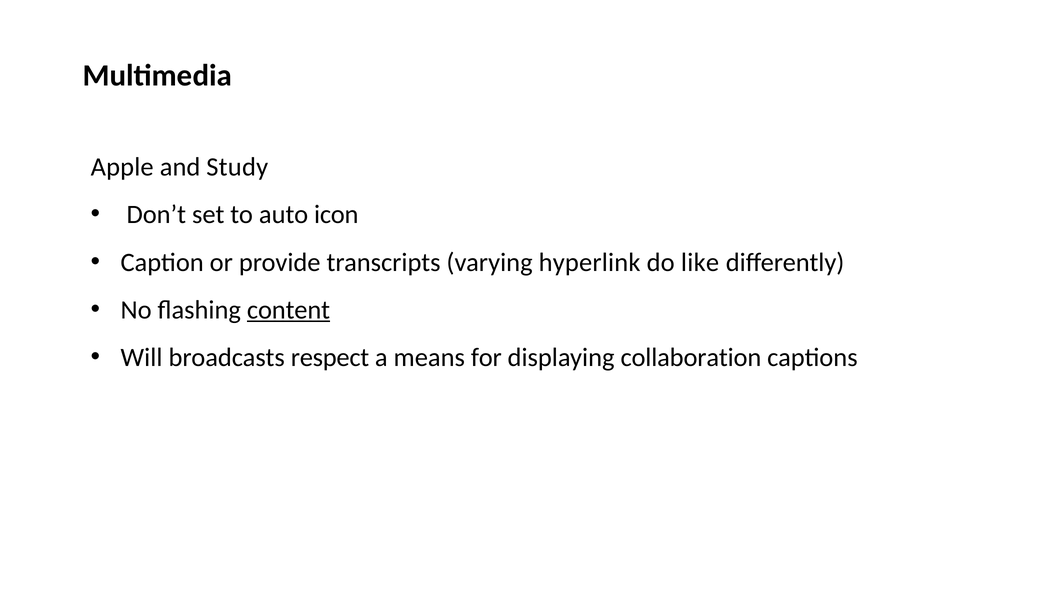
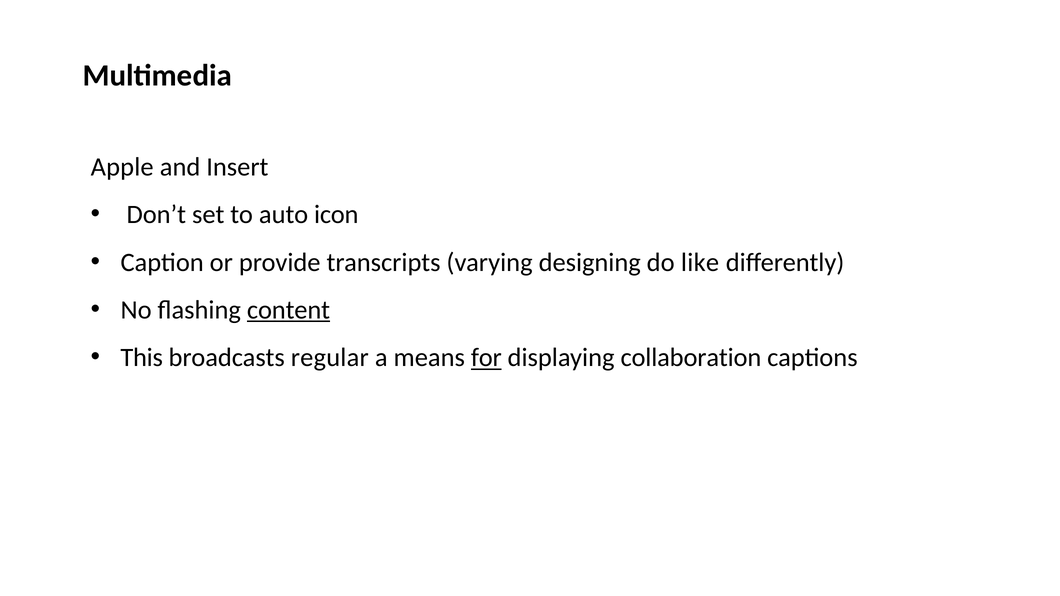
Study: Study -> Insert (237, 167)
hyperlink: hyperlink -> designing (590, 262)
Will: Will -> This (142, 358)
respect: respect -> regular (330, 358)
for underline: none -> present (486, 358)
